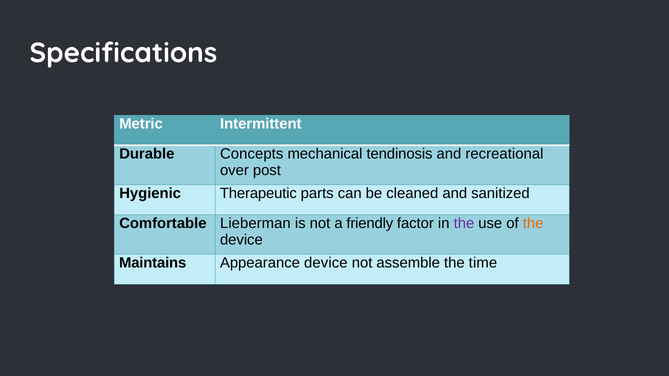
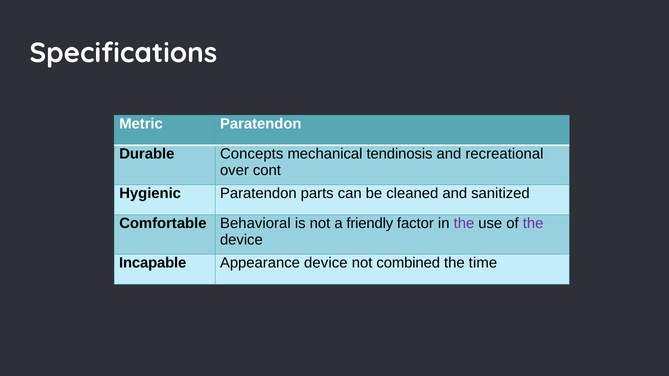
Metric Intermittent: Intermittent -> Paratendon (261, 124)
post: post -> cont (267, 170)
Hygienic Therapeutic: Therapeutic -> Paratendon (258, 193)
Lieberman: Lieberman -> Behavioral (255, 223)
the colour: orange -> purple (533, 223)
Maintains: Maintains -> Incapable (153, 263)
assemble: assemble -> combined (408, 263)
